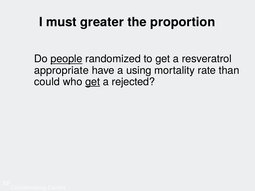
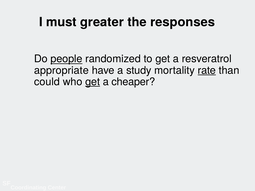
proportion: proportion -> responses (183, 22)
using: using -> study (139, 70)
rate underline: none -> present (207, 70)
rejected: rejected -> cheaper (133, 82)
